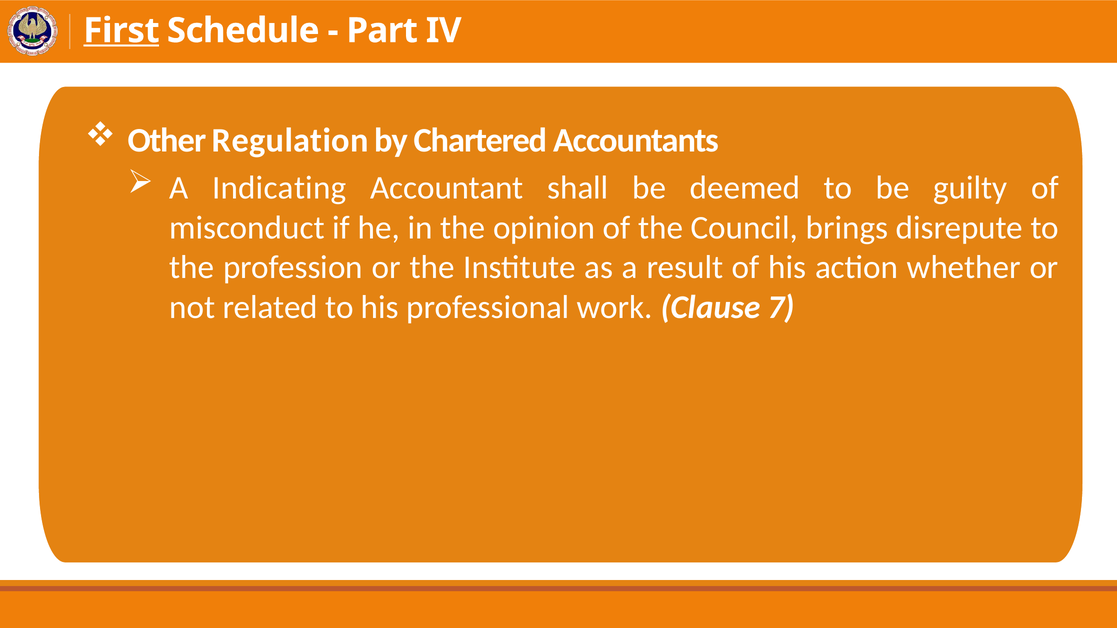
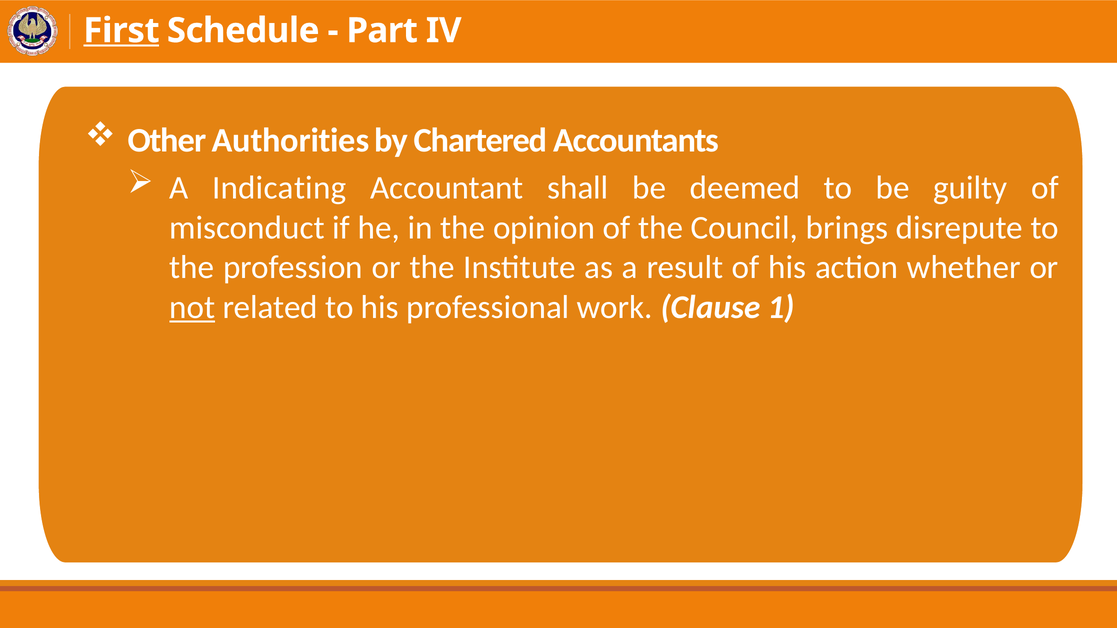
Regulation: Regulation -> Authorities (291, 141)
not underline: none -> present (192, 307)
7: 7 -> 1 (781, 307)
